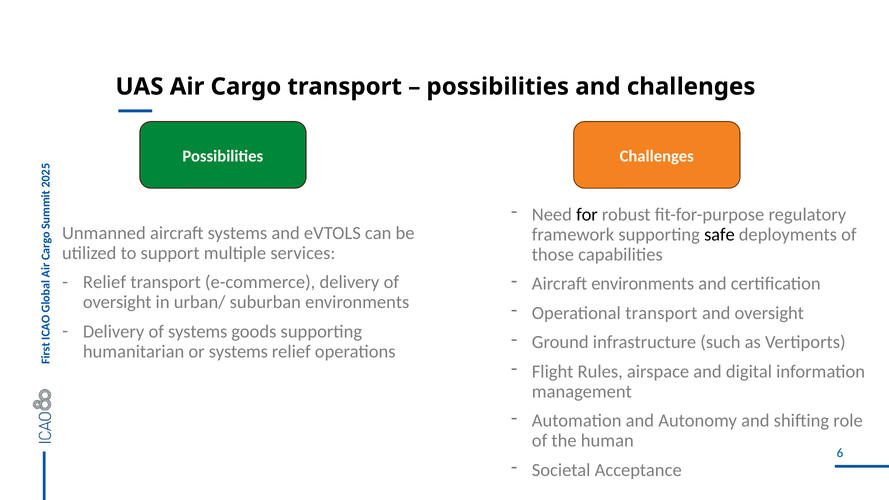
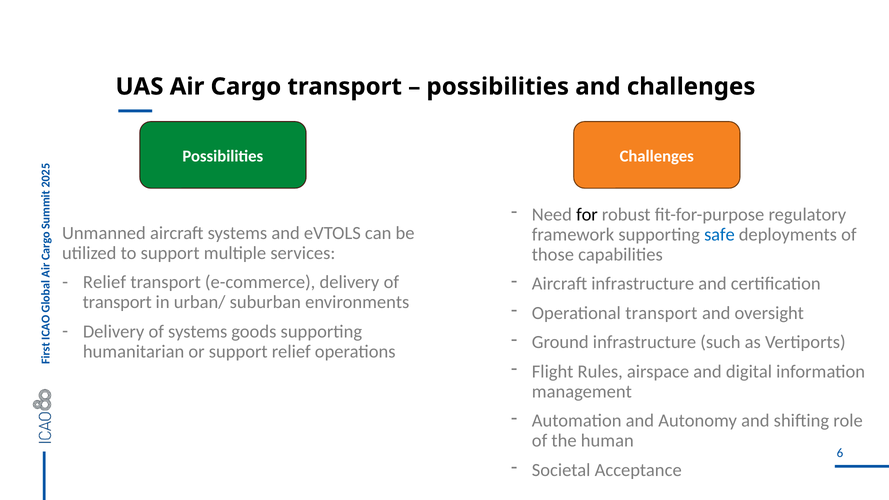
safe colour: black -> blue (719, 235)
Aircraft environments: environments -> infrastructure (643, 284)
oversight: oversight -> transport (117, 302)
or systems: systems -> support (238, 351)
